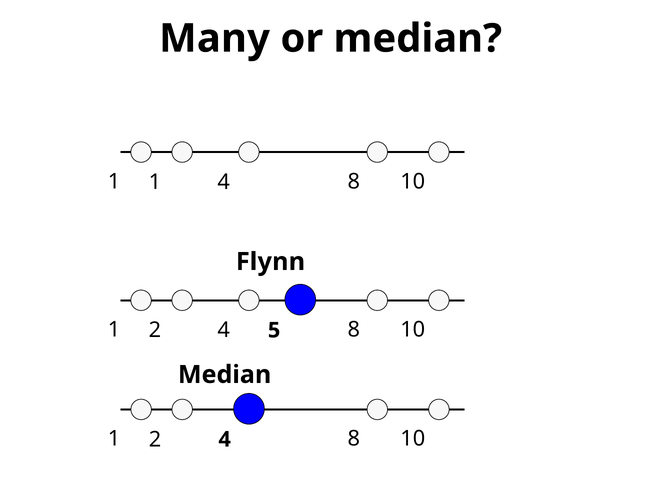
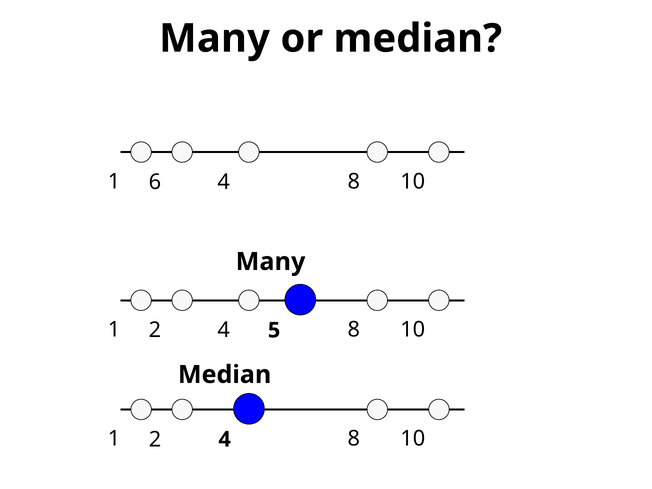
1 1: 1 -> 6 (155, 182)
Flynn: Flynn -> Many (270, 262)
